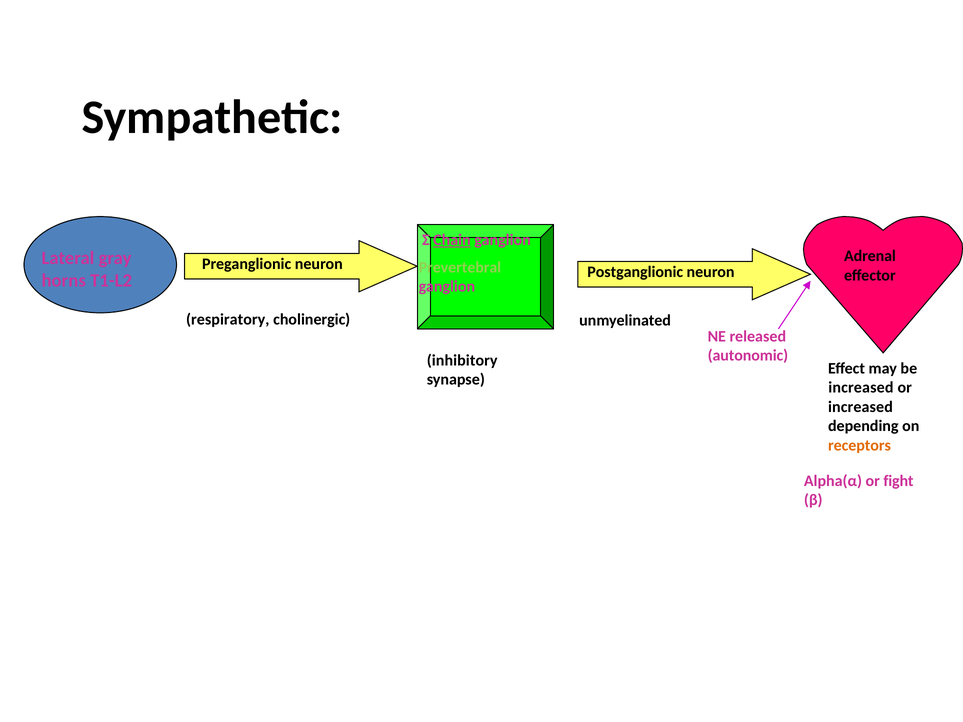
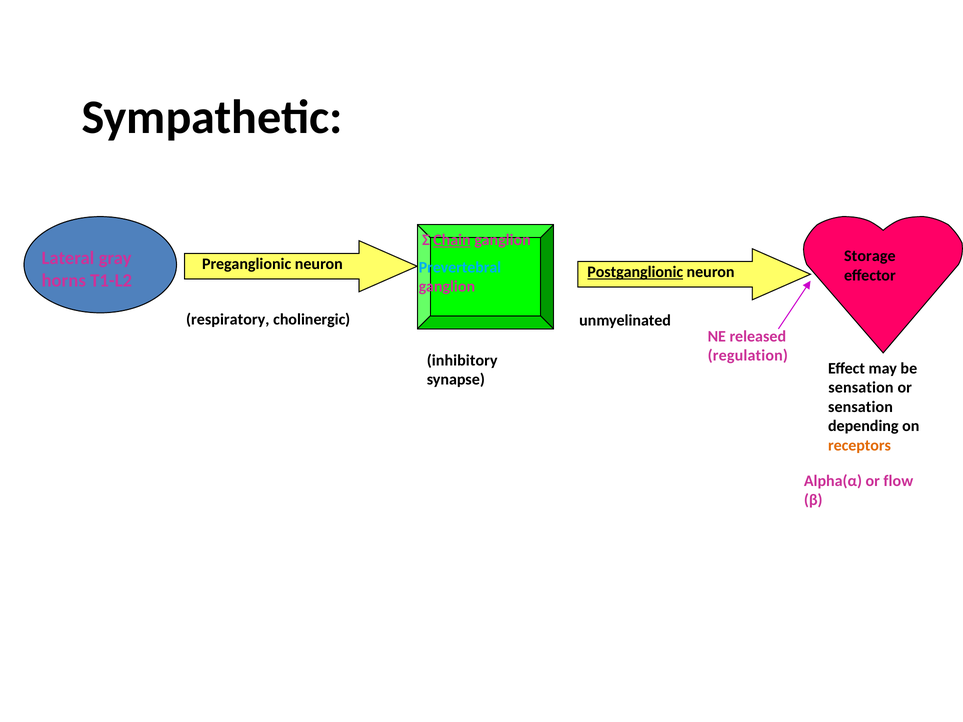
Adrenal: Adrenal -> Storage (870, 256)
Postganglionic underline: none -> present (635, 272)
Prevertebral colour: light green -> light blue (460, 267)
autonomic: autonomic -> regulation (748, 356)
increased: increased -> sensation (861, 388)
increased: increased -> sensation (860, 407)
fight: fight -> flow (898, 481)
